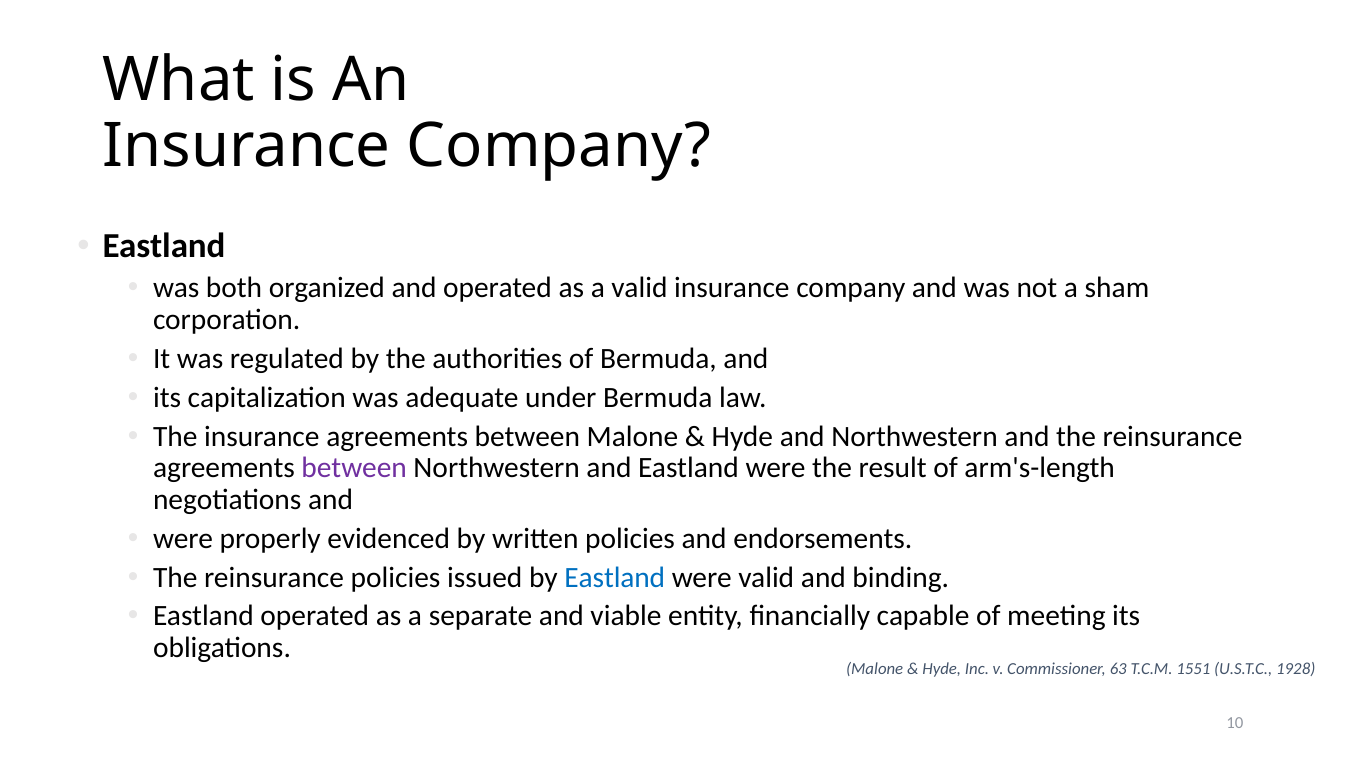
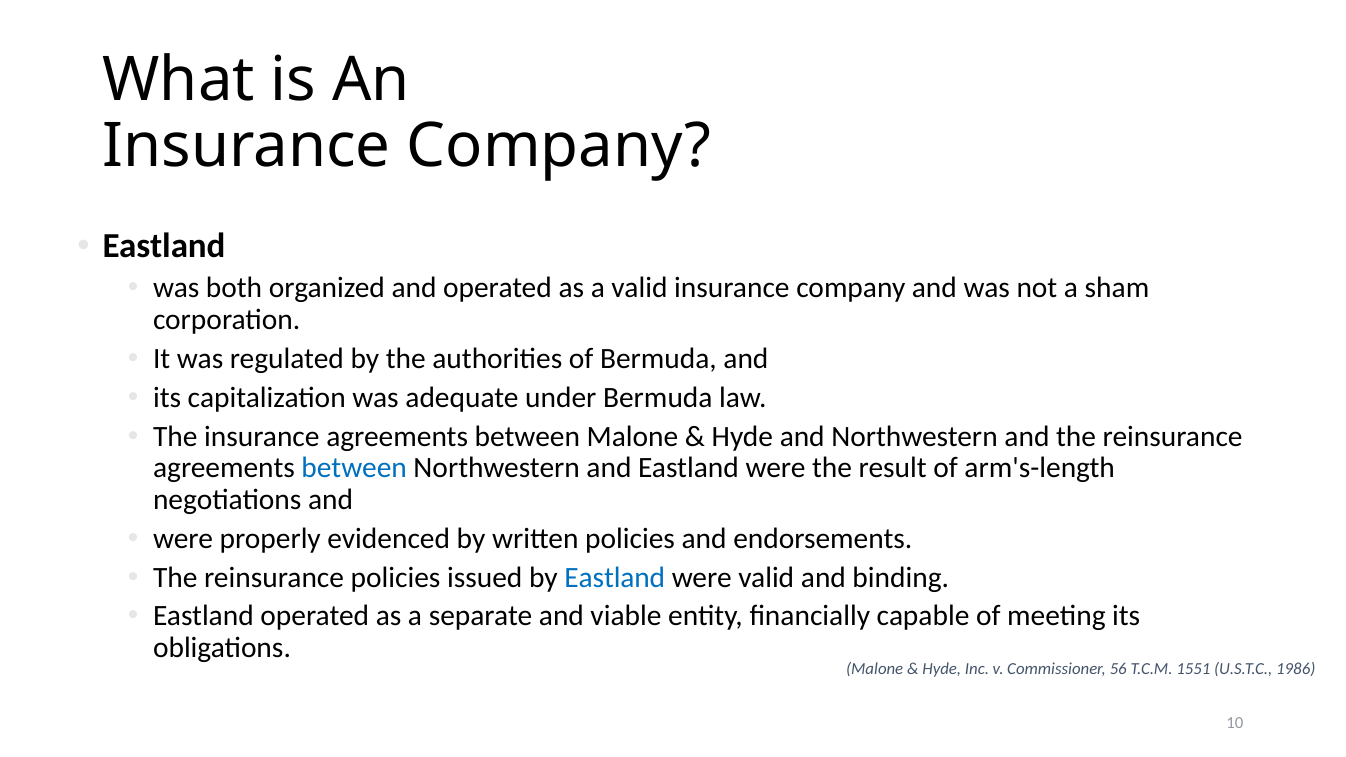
between colour: purple -> blue (354, 468)
63: 63 -> 56 (1118, 669)
1928: 1928 -> 1986 (1296, 669)
